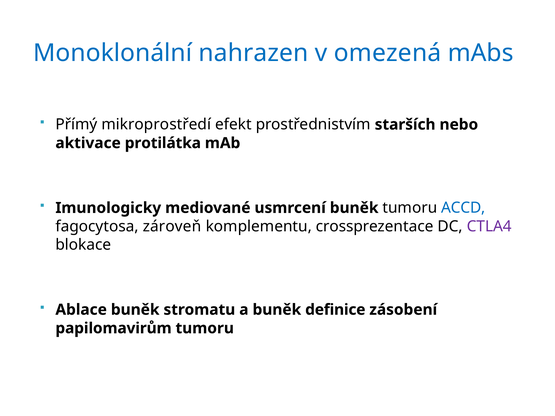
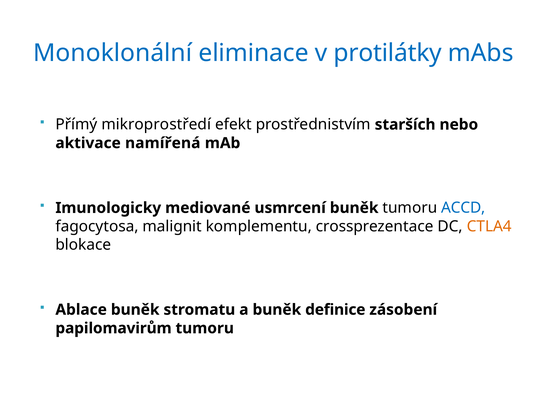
nahrazen: nahrazen -> eliminace (254, 53)
omezená: omezená -> protilátky (388, 53)
protilátka: protilátka -> namířená (163, 143)
zároveň: zároveň -> malignit (172, 227)
CTLA4 colour: purple -> orange (489, 227)
